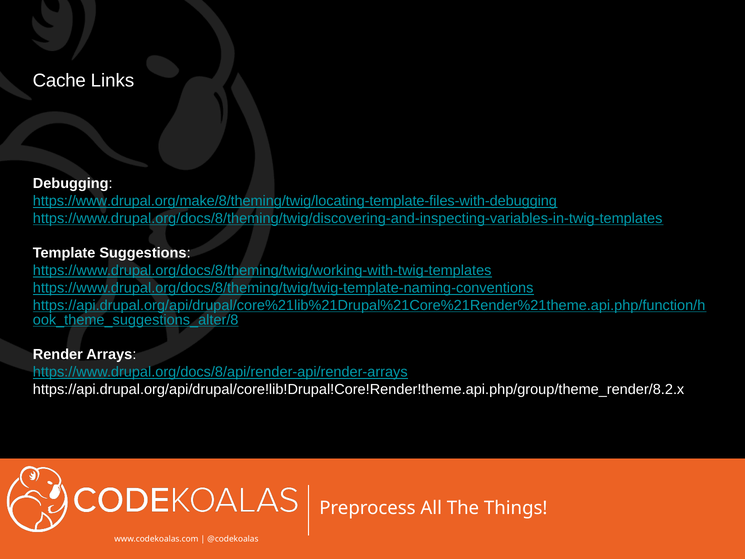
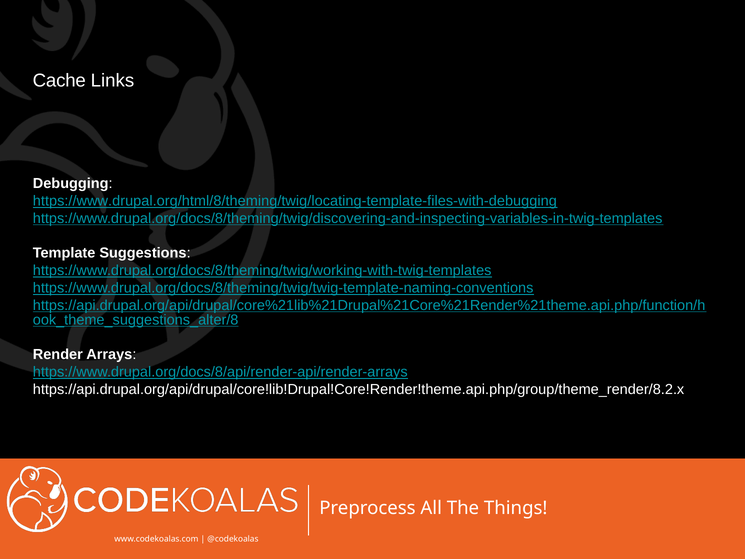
https://www.drupal.org/make/8/theming/twig/locating-template-files-with-debugging: https://www.drupal.org/make/8/theming/twig/locating-template-files-with-debugging -> https://www.drupal.org/html/8/theming/twig/locating-template-files-with-debugging (295, 201)
